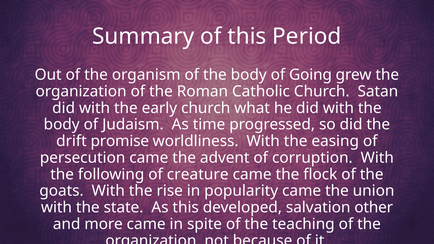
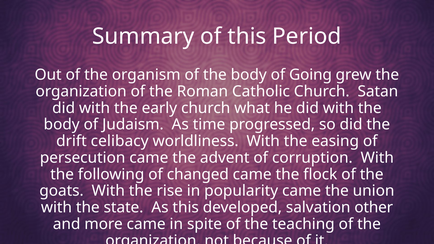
promise: promise -> celibacy (120, 141)
creature: creature -> changed (198, 174)
